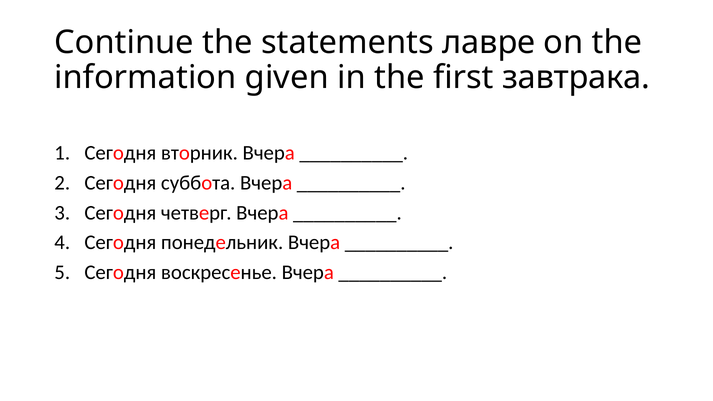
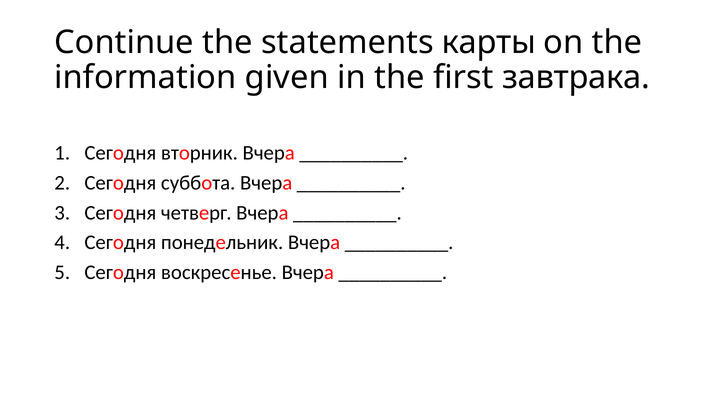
лавре: лавре -> карты (489, 42)
